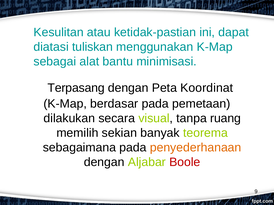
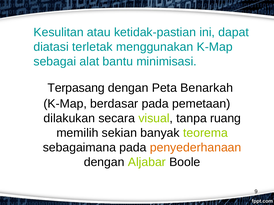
tuliskan: tuliskan -> terletak (92, 47)
Koordinat: Koordinat -> Benarkah (207, 88)
Boole colour: red -> black (185, 162)
